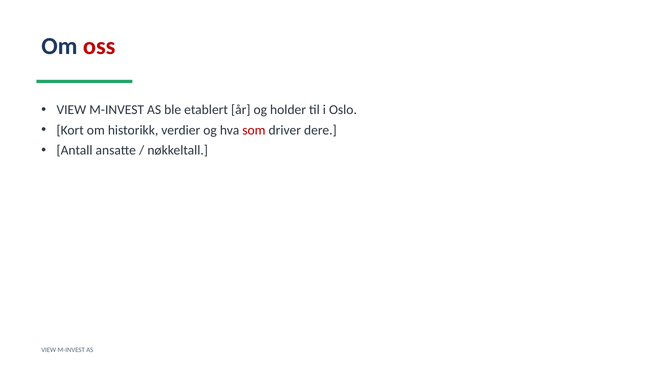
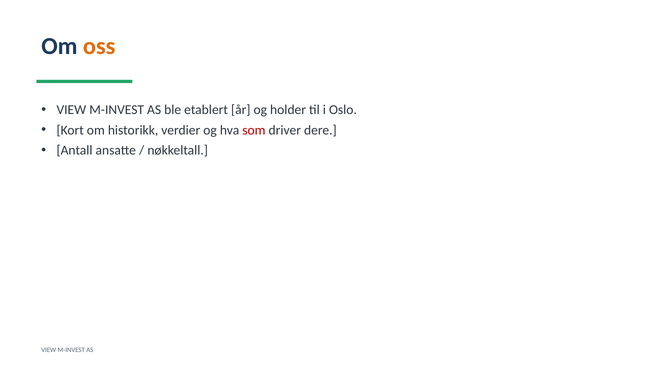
oss colour: red -> orange (99, 46)
